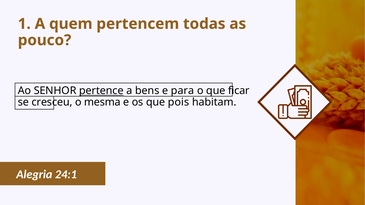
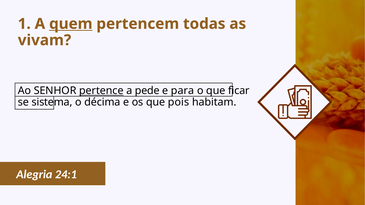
quem underline: none -> present (71, 24)
pouco: pouco -> vivam (44, 40)
bens: bens -> pede (147, 91)
cresceu: cresceu -> sistema (52, 102)
mesma: mesma -> décima (102, 102)
